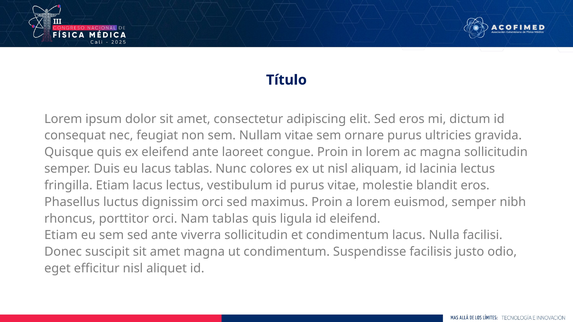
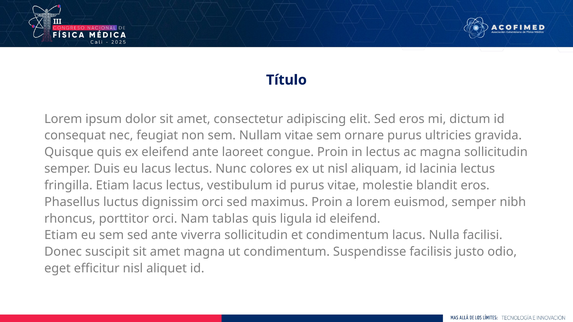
in lorem: lorem -> lectus (383, 152)
eu lacus tablas: tablas -> lectus (193, 169)
